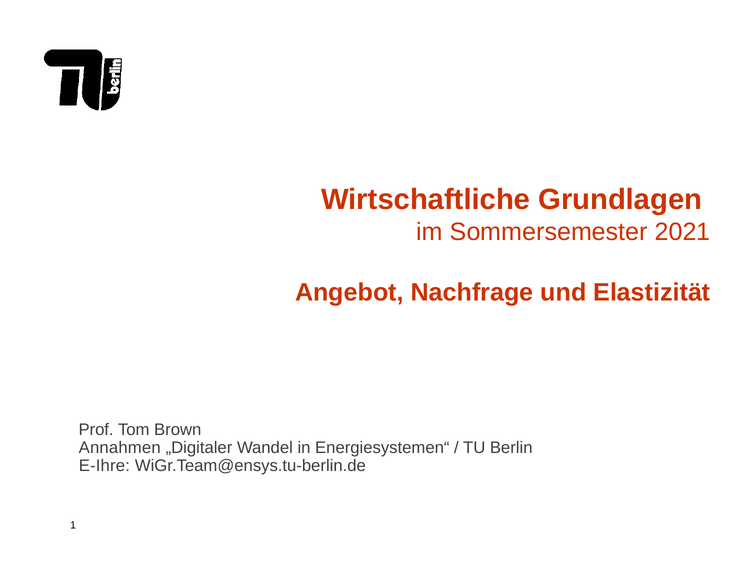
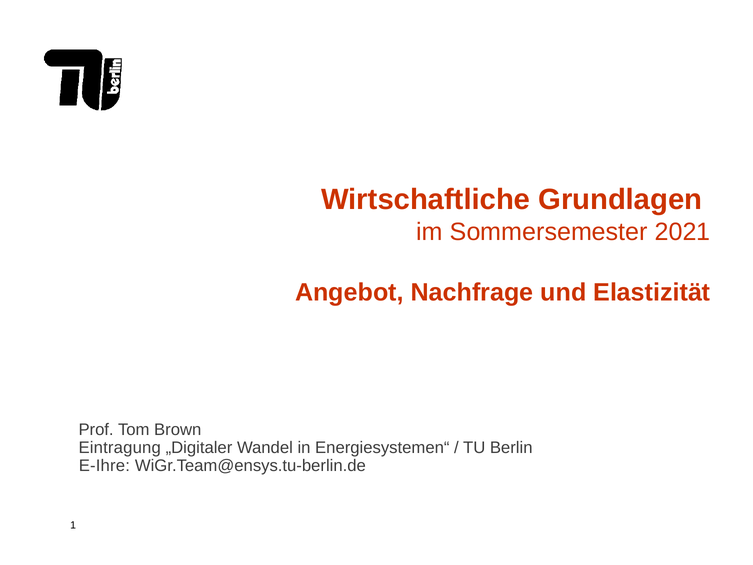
Annahmen: Annahmen -> Eintragung (120, 447)
